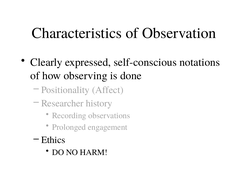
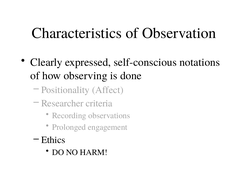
history: history -> criteria (99, 103)
